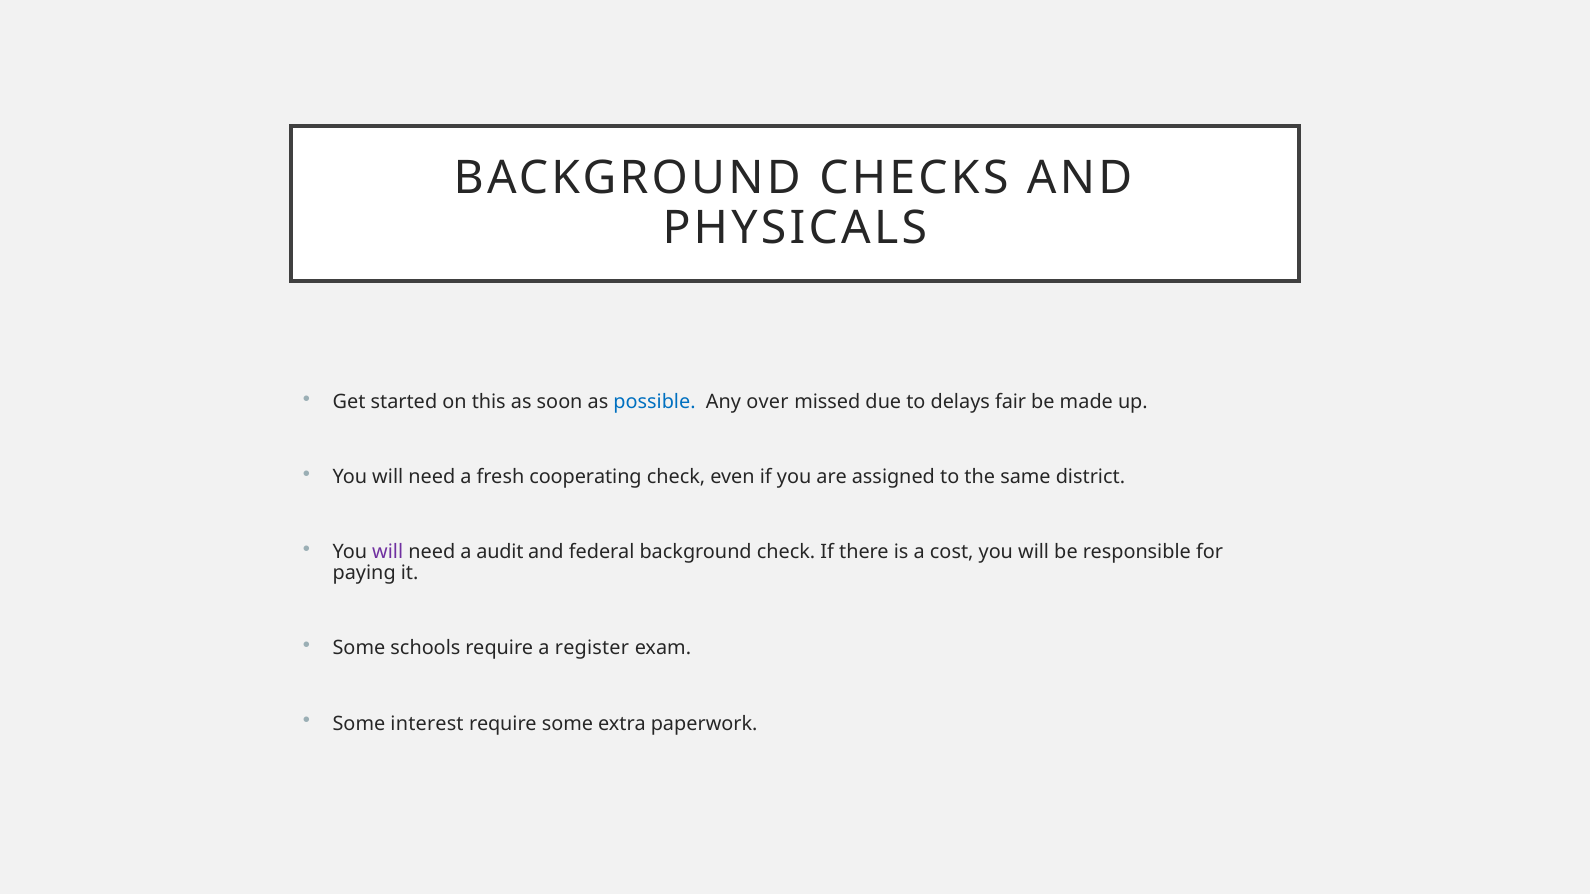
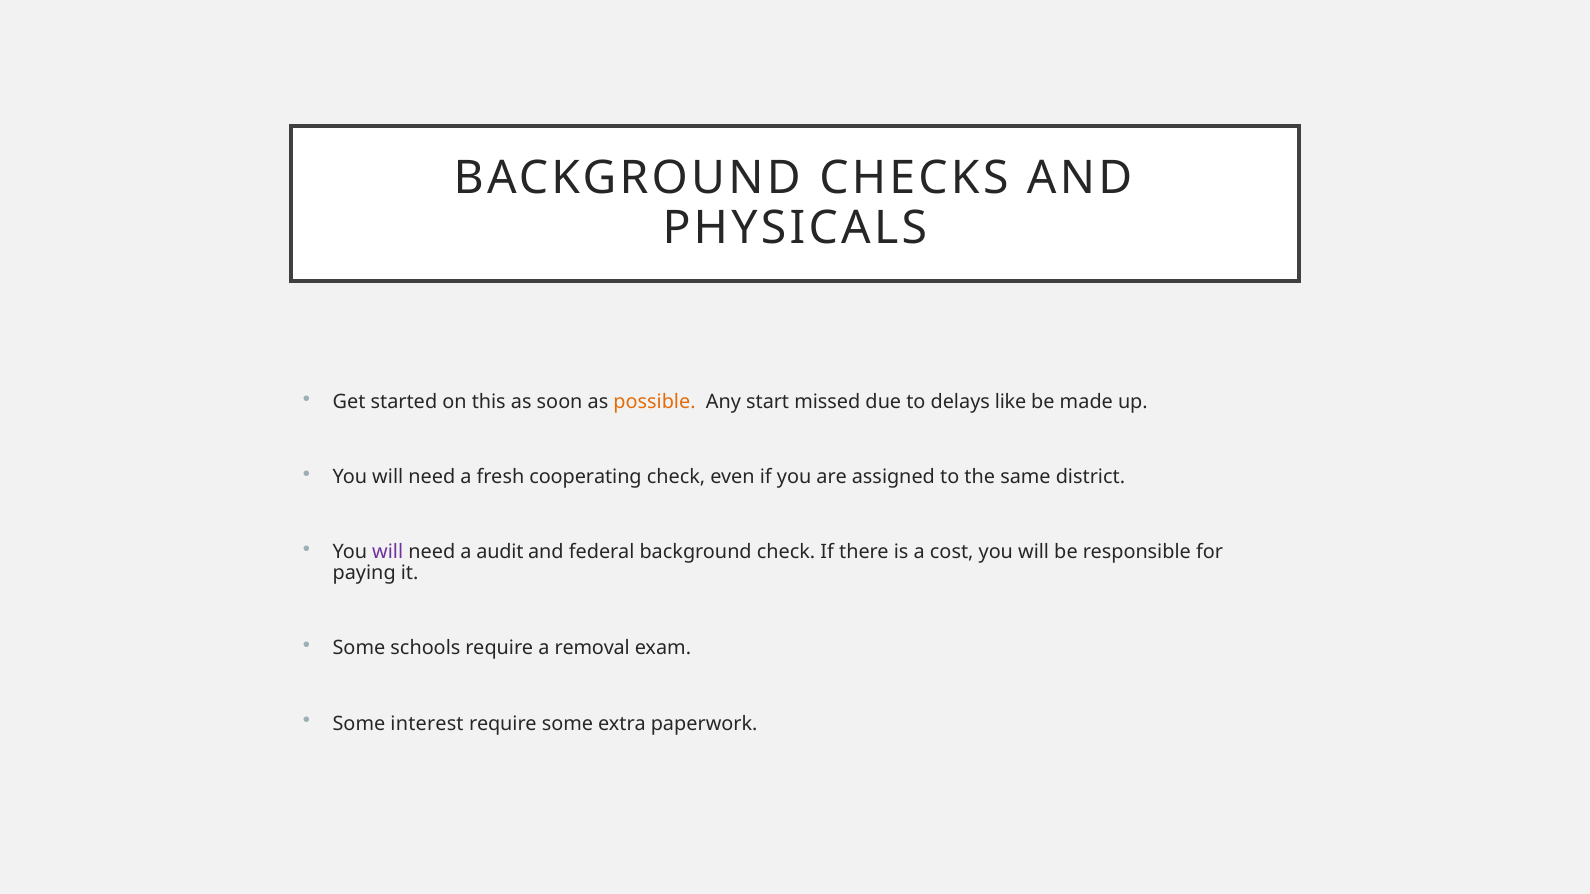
possible colour: blue -> orange (655, 402)
over: over -> start (768, 402)
fair: fair -> like (1011, 402)
register: register -> removal (592, 649)
